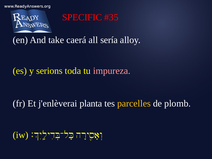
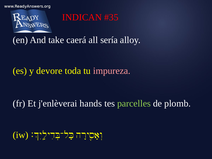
SPECIFIC: SPECIFIC -> INDICAN (82, 17)
serions: serions -> devore (49, 71)
planta: planta -> hands (91, 103)
parcelles colour: yellow -> light green (134, 103)
